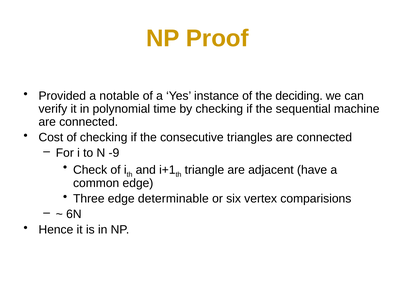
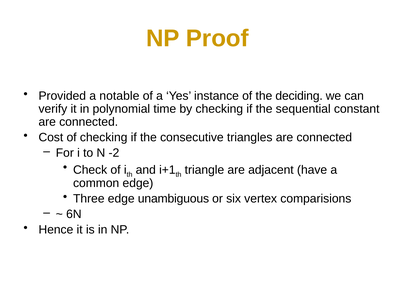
machine: machine -> constant (357, 109)
-9: -9 -> -2 (114, 153)
determinable: determinable -> unambiguous (173, 198)
